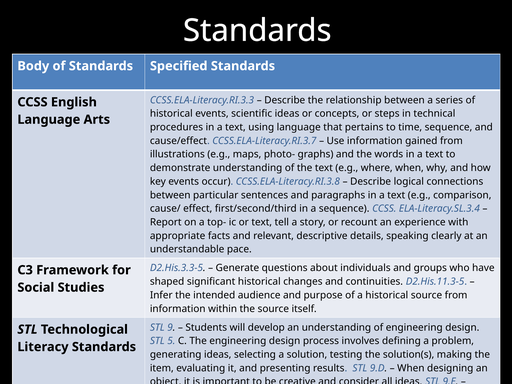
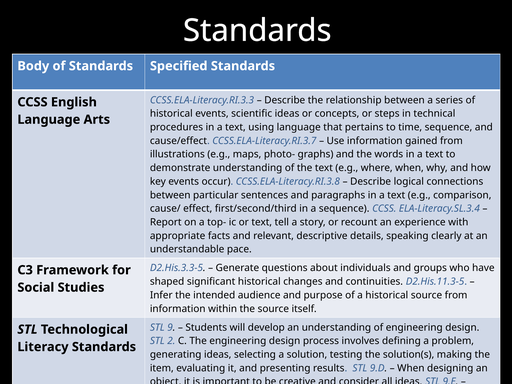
5: 5 -> 2 (171, 341)
